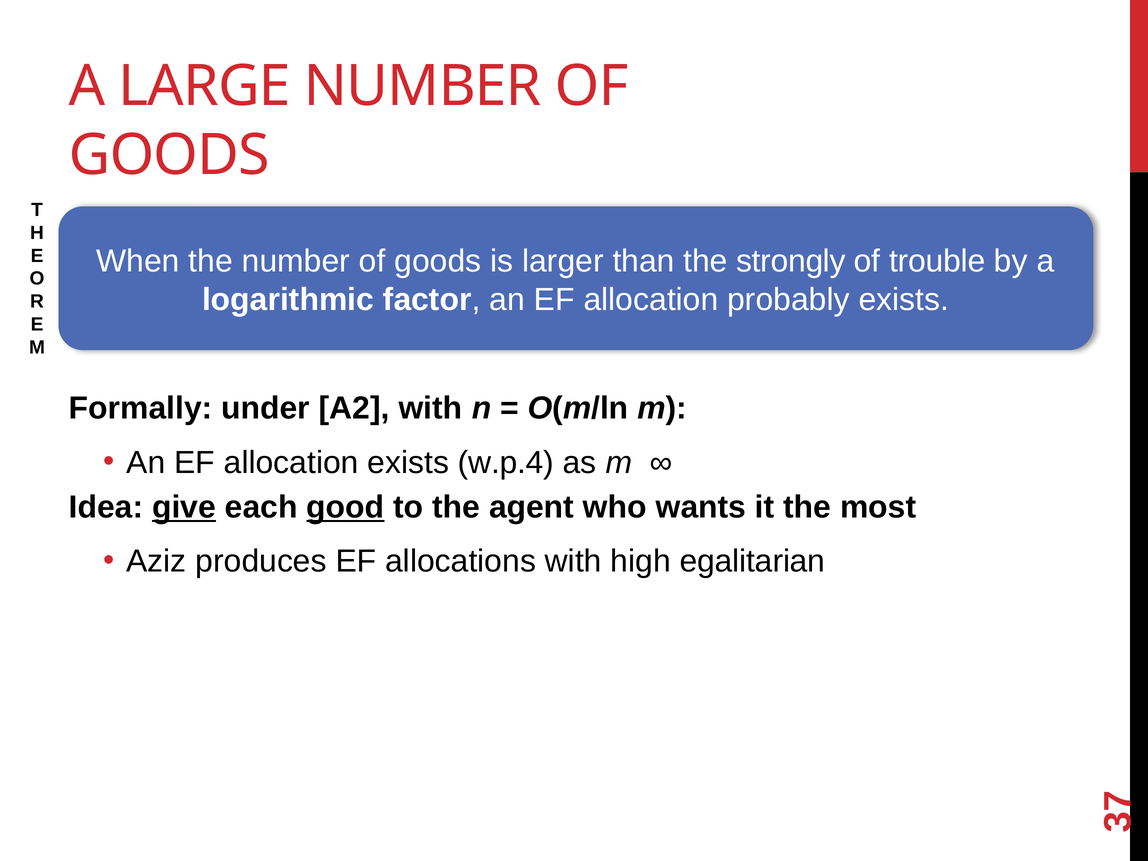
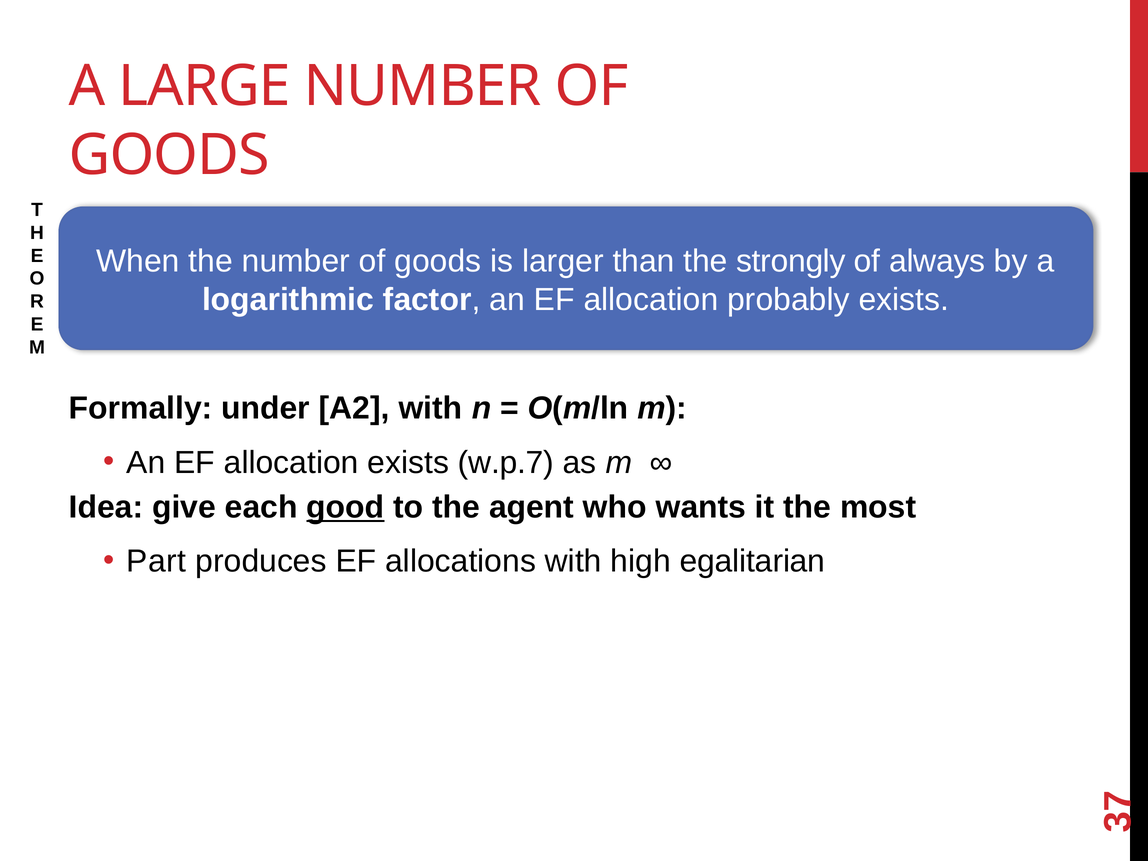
trouble: trouble -> always (937, 261)
w.p.4: w.p.4 -> w.p.7 (506, 463)
give underline: present -> none (184, 507)
Aziz: Aziz -> Part (156, 561)
